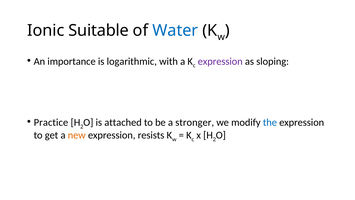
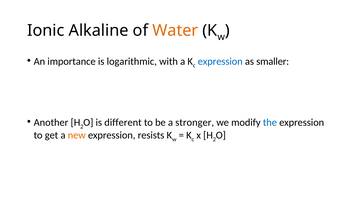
Suitable: Suitable -> Alkaline (99, 31)
Water colour: blue -> orange (175, 31)
expression colour: purple -> blue (220, 61)
sloping: sloping -> smaller (273, 61)
Practice: Practice -> Another (51, 122)
attached: attached -> different (123, 122)
